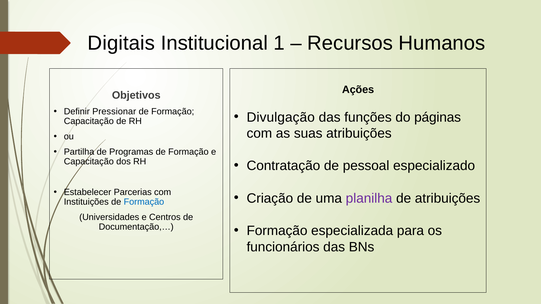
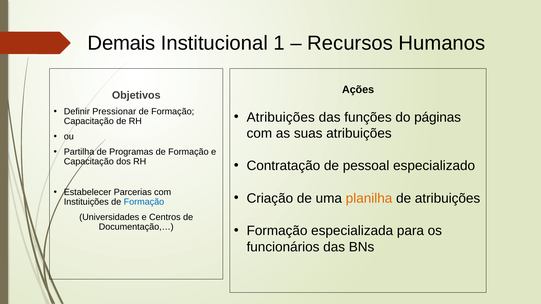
Digitais: Digitais -> Demais (122, 43)
Divulgação: Divulgação -> Atribuições (281, 117)
planilha colour: purple -> orange (369, 198)
